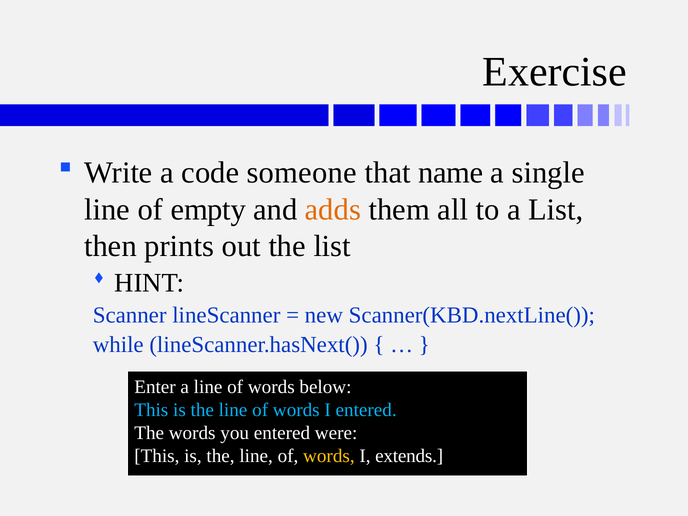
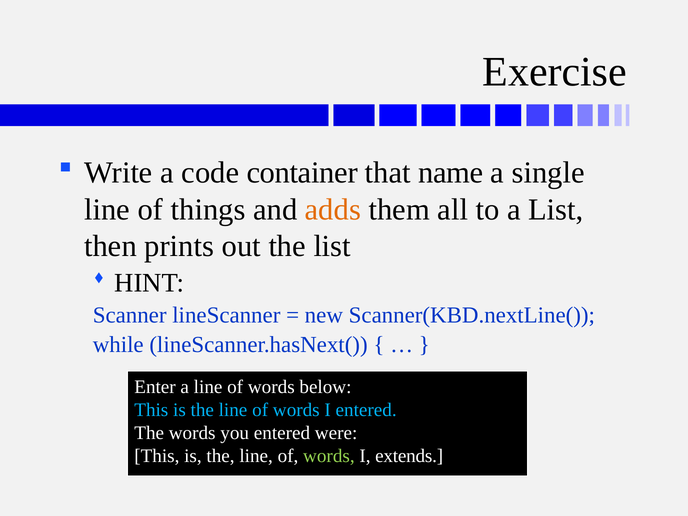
someone: someone -> container (302, 173)
empty: empty -> things (208, 210)
words colour: yellow -> light green (329, 456)
